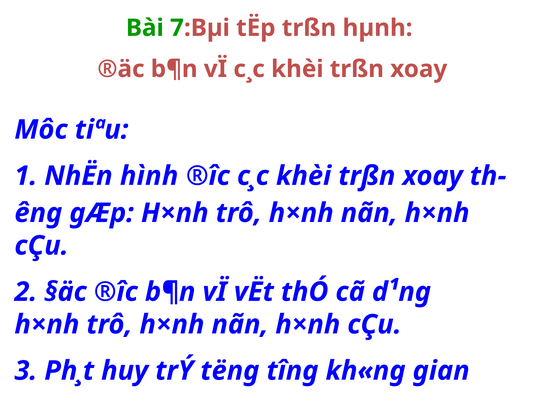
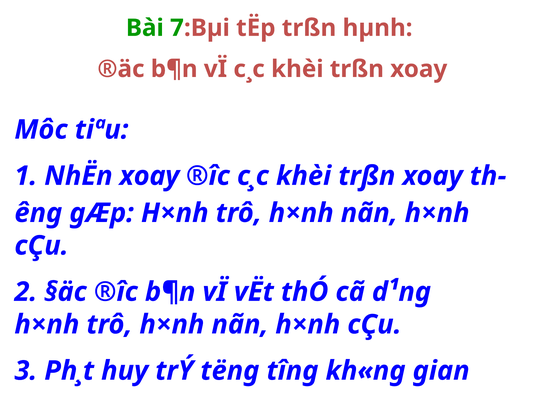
NhËn hình: hình -> xoay (149, 176)
